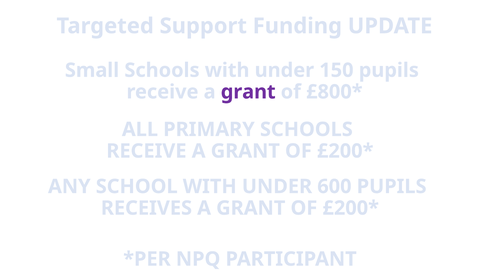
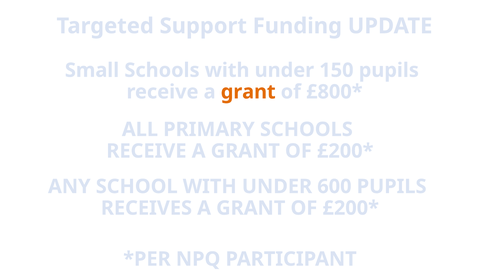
grant colour: purple -> orange (248, 92)
